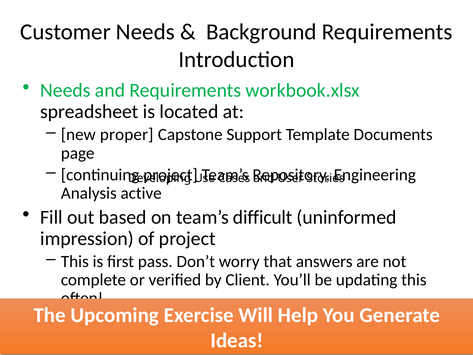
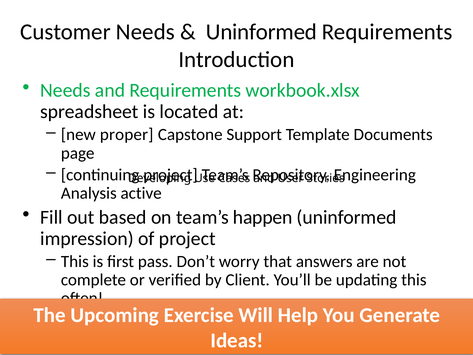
Background: Background -> Uninformed (261, 32)
difficult: difficult -> happen (263, 217)
